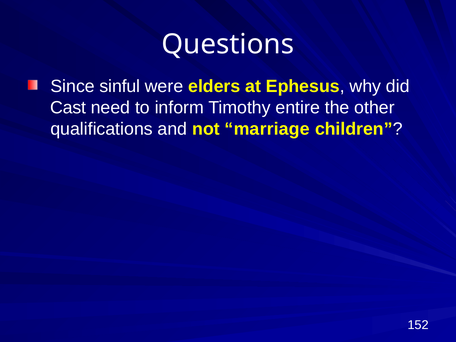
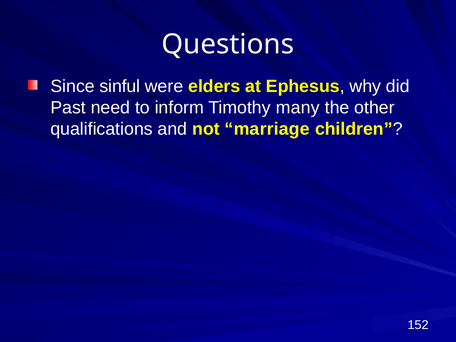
Cast: Cast -> Past (68, 108)
entire: entire -> many (298, 108)
